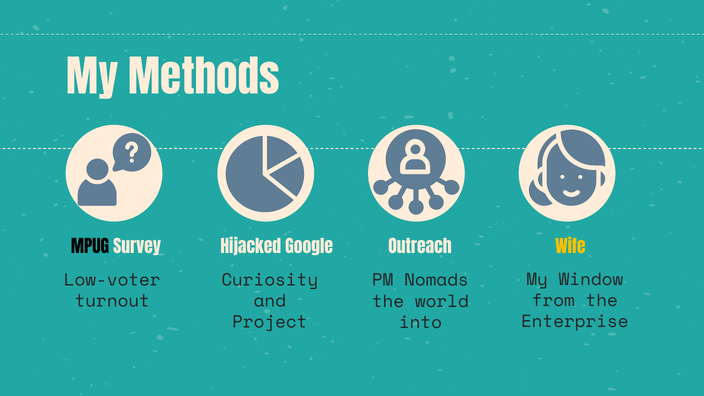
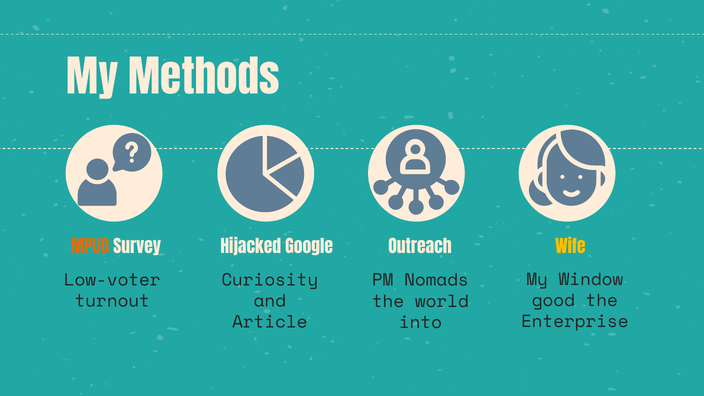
MPUG colour: black -> orange (90, 248)
from: from -> good (553, 300)
Project: Project -> Article (270, 322)
